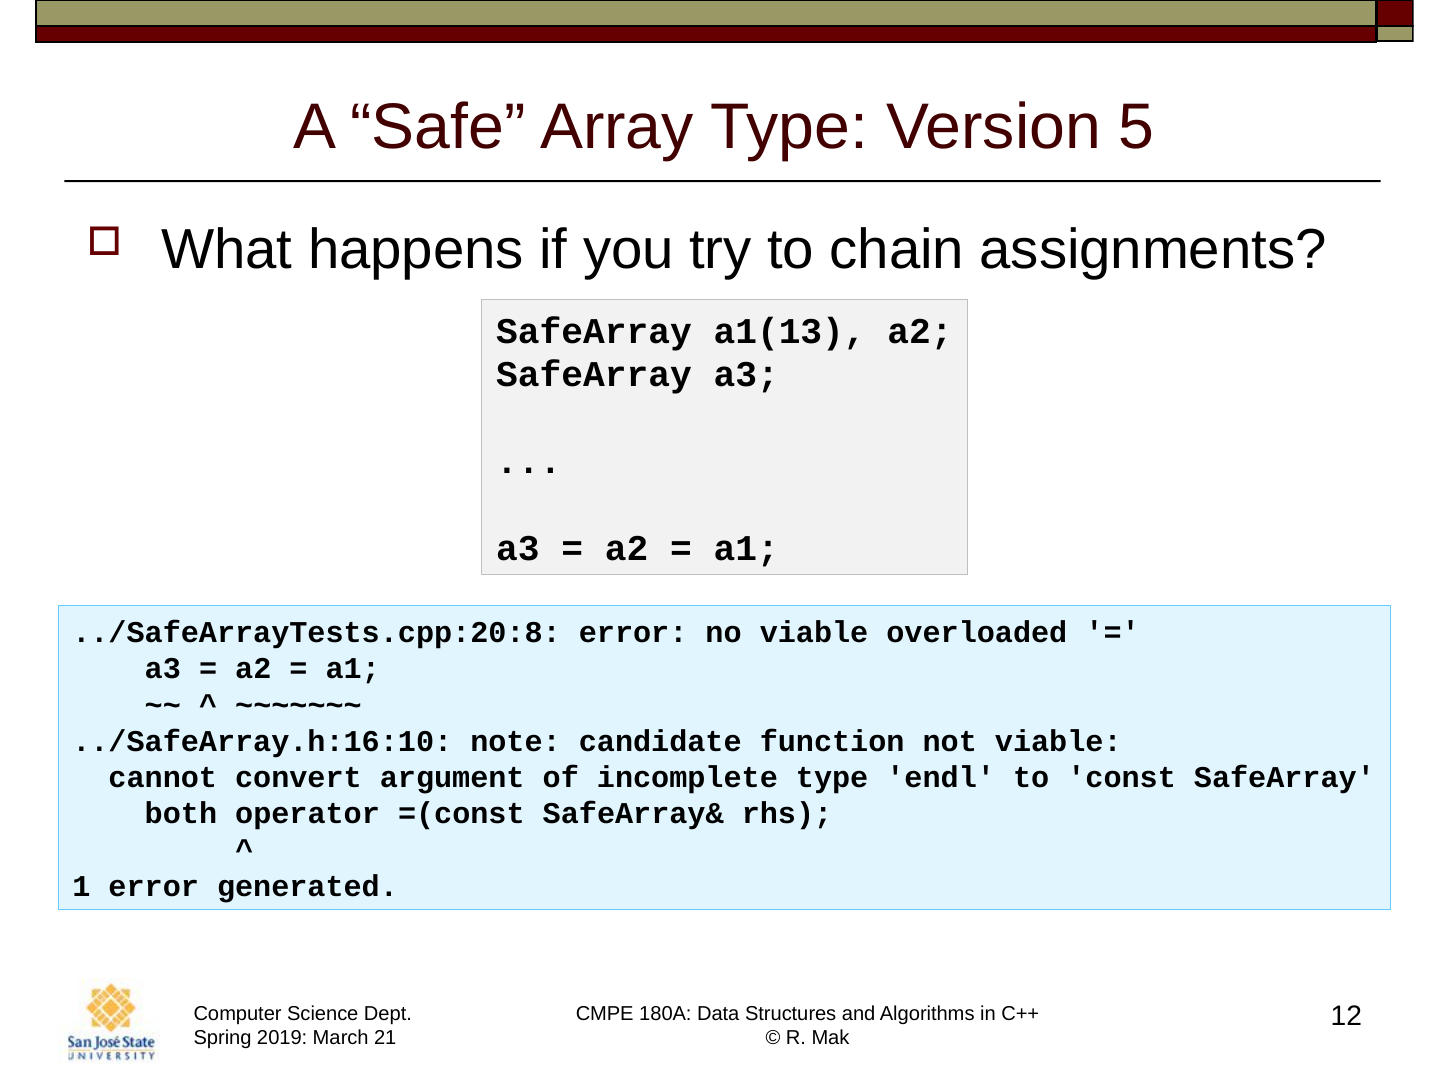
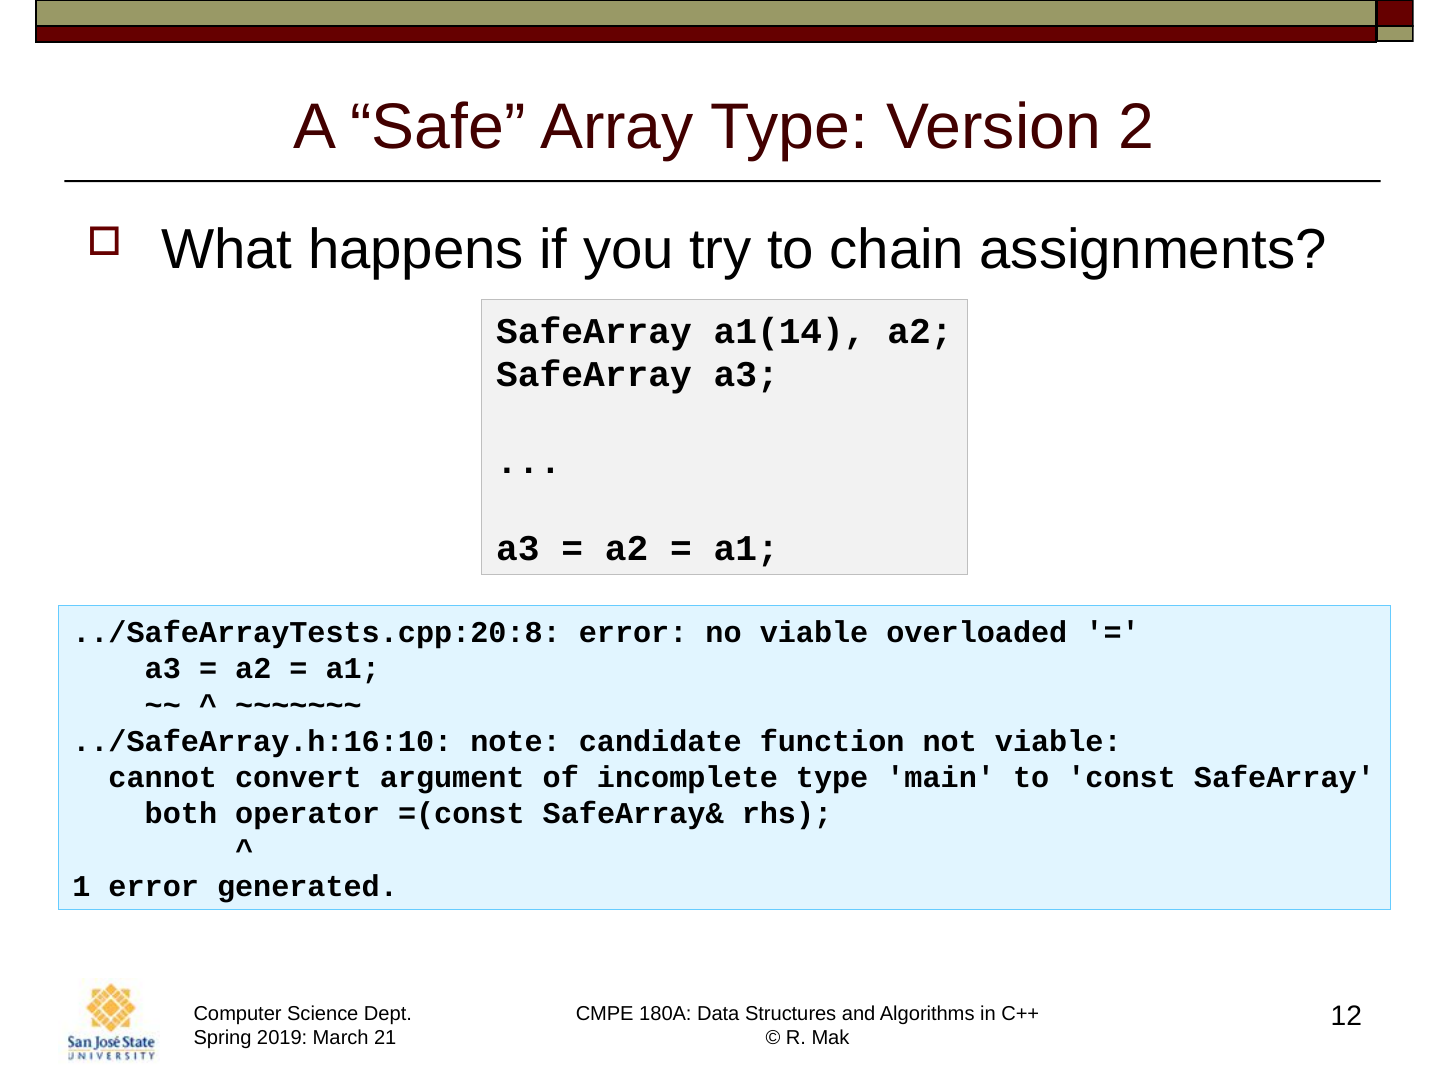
5: 5 -> 2 (1137, 128)
a1(13: a1(13 -> a1(14 (790, 331)
endl: endl -> main (941, 777)
